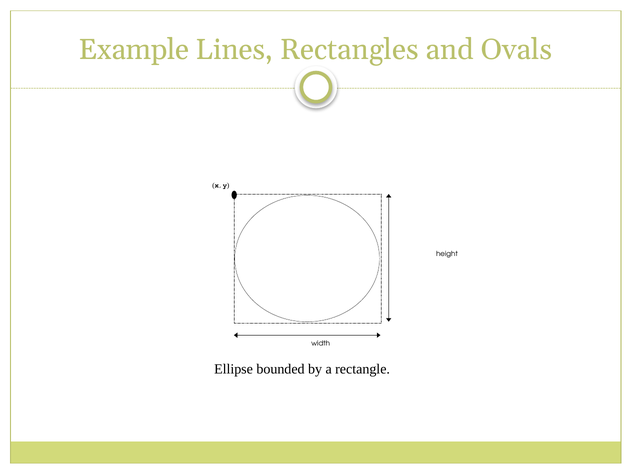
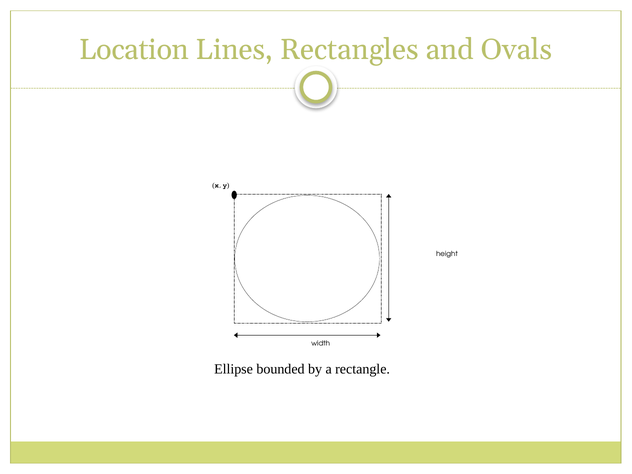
Example: Example -> Location (134, 50)
